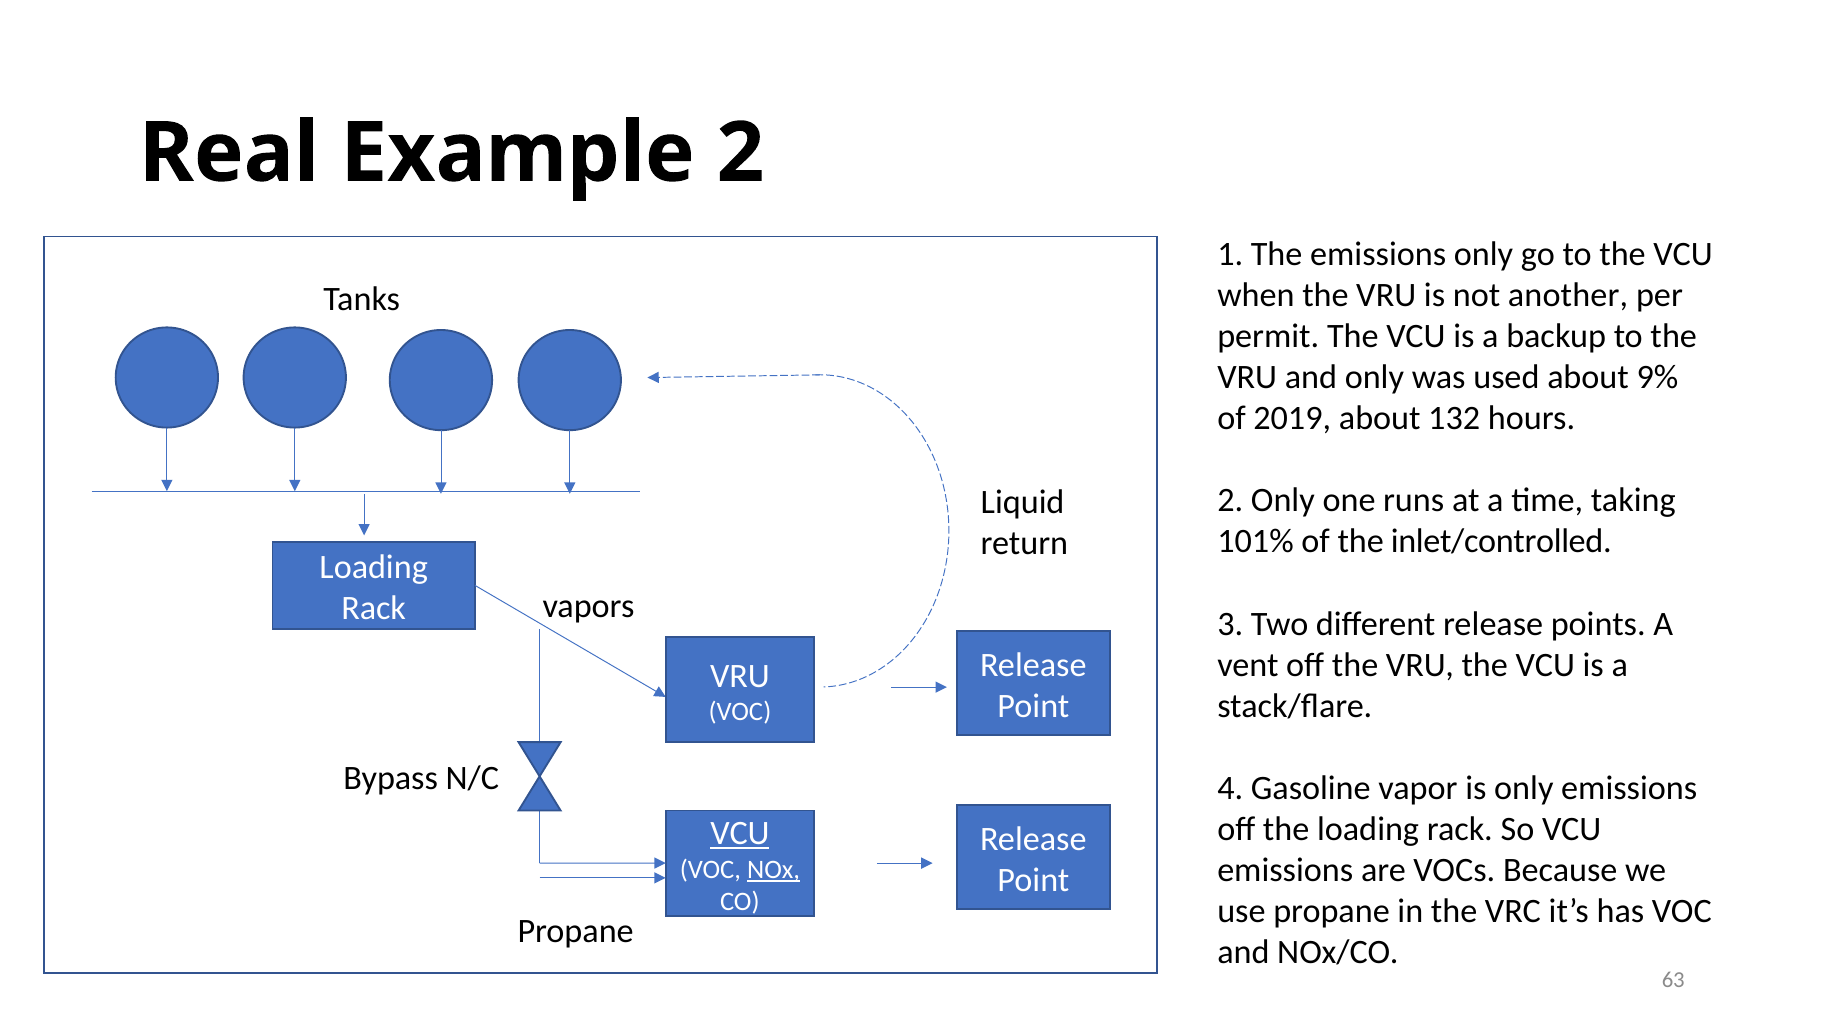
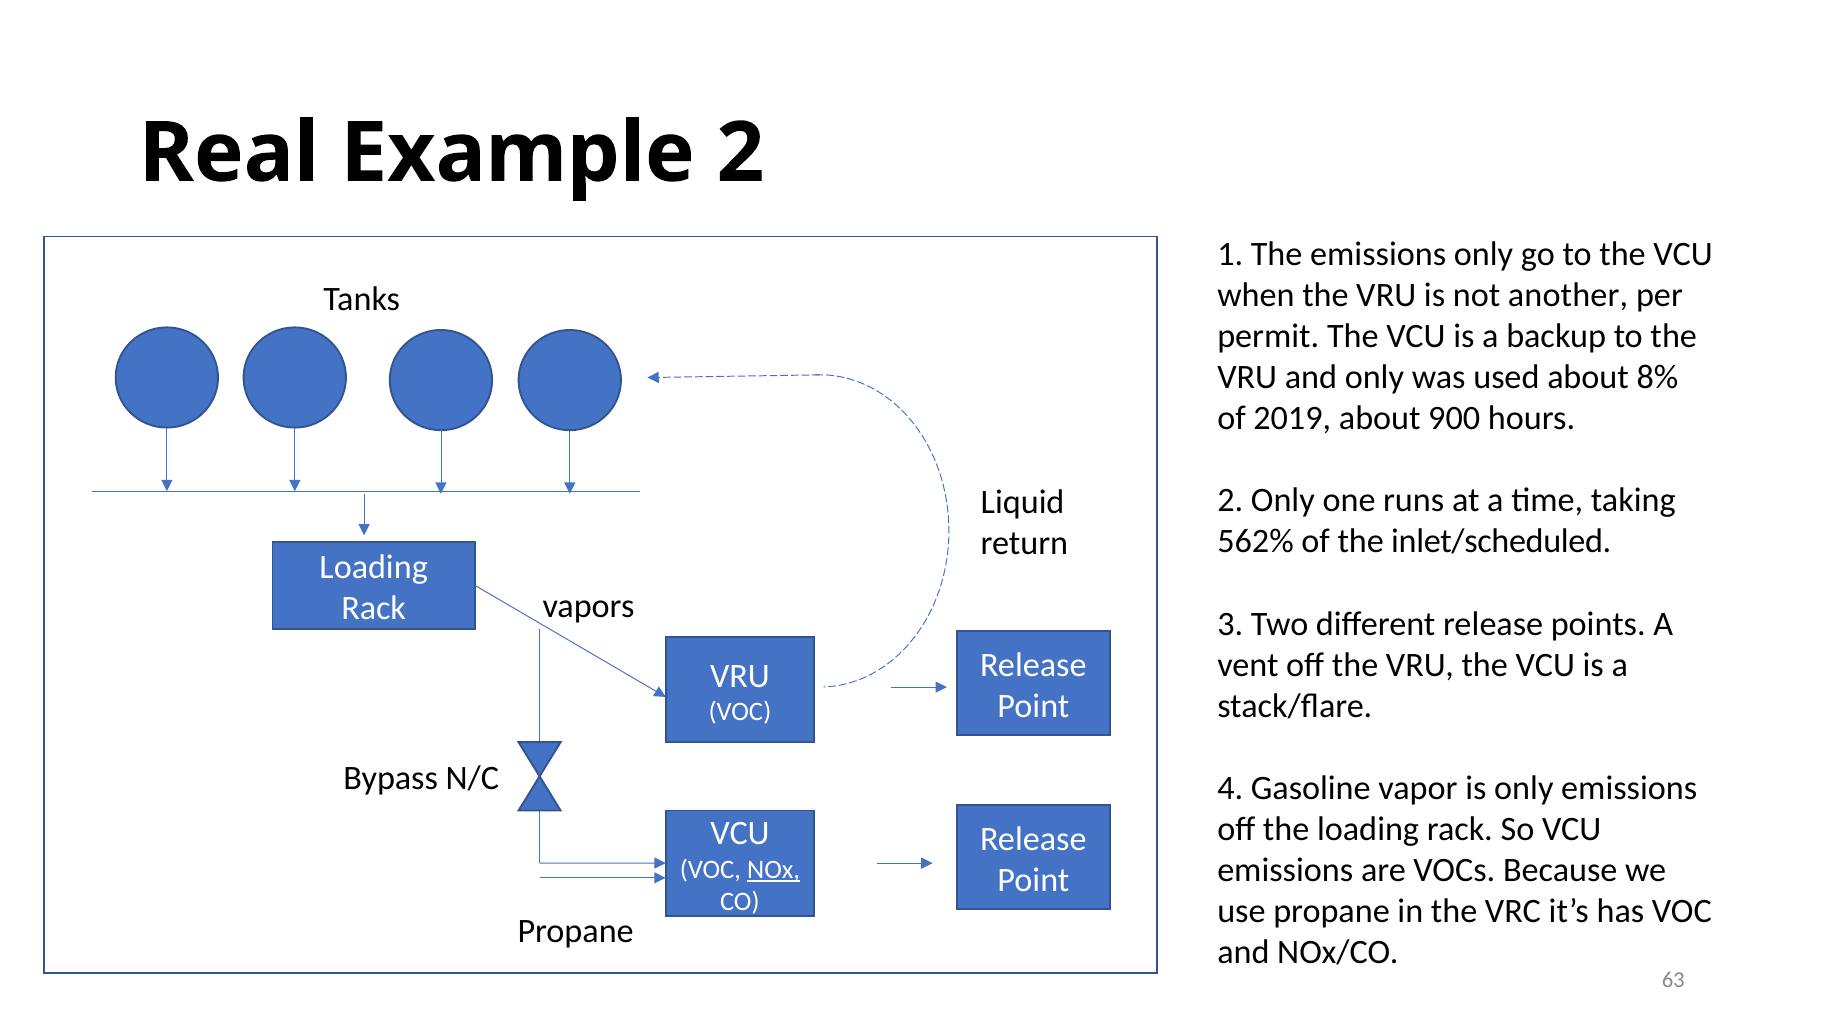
9%: 9% -> 8% (1657, 378)
132: 132 -> 900 (1454, 419)
101%: 101% -> 562% (1256, 542)
inlet/controlled: inlet/controlled -> inlet/scheduled (1501, 542)
VCU underline: present -> none (740, 834)
